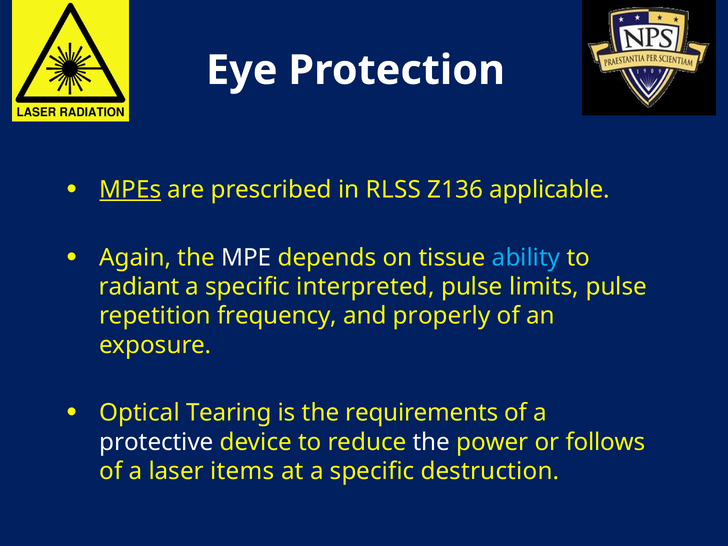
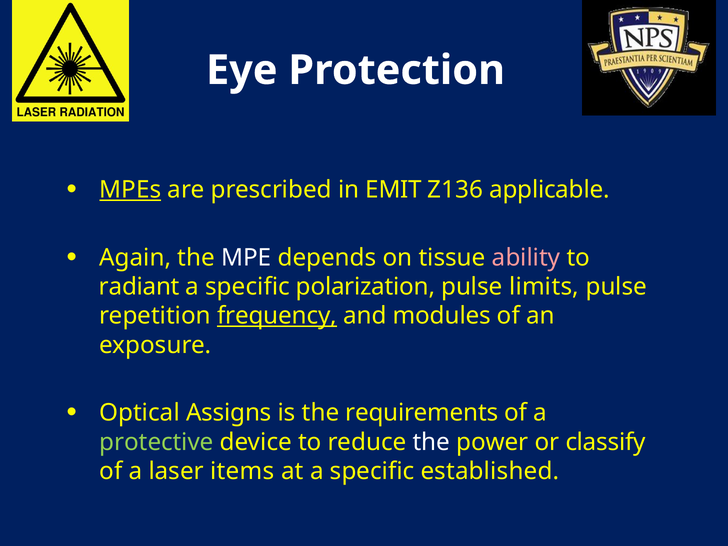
RLSS: RLSS -> EMIT (394, 190)
ability colour: light blue -> pink (526, 258)
interpreted: interpreted -> polarization (366, 287)
frequency underline: none -> present (277, 316)
properly: properly -> modules (442, 316)
Tearing: Tearing -> Assigns (229, 413)
protective colour: white -> light green (157, 442)
follows: follows -> classify (606, 442)
destruction: destruction -> established (490, 471)
